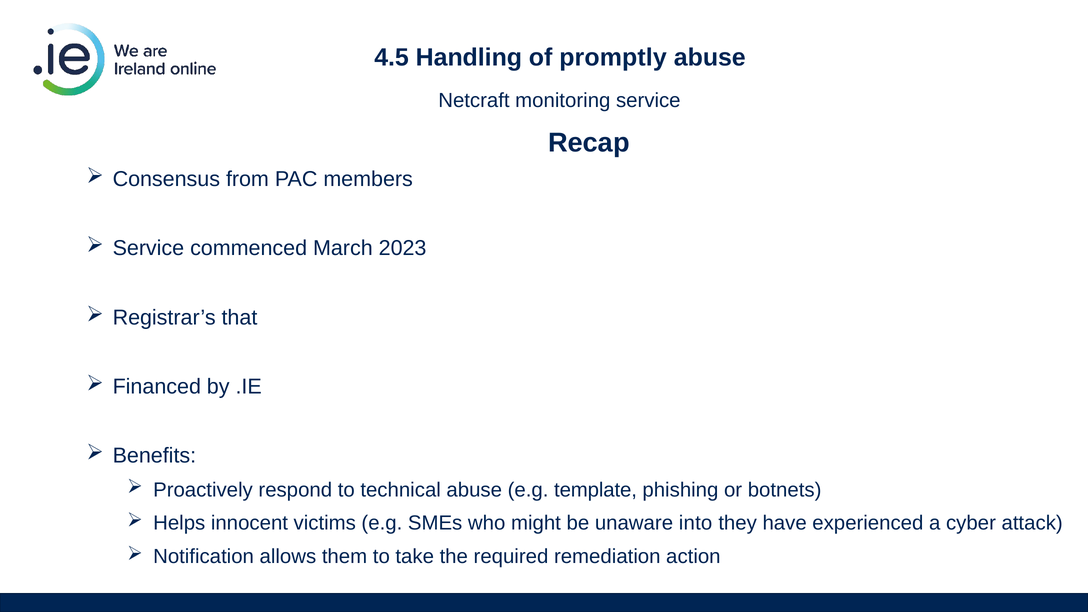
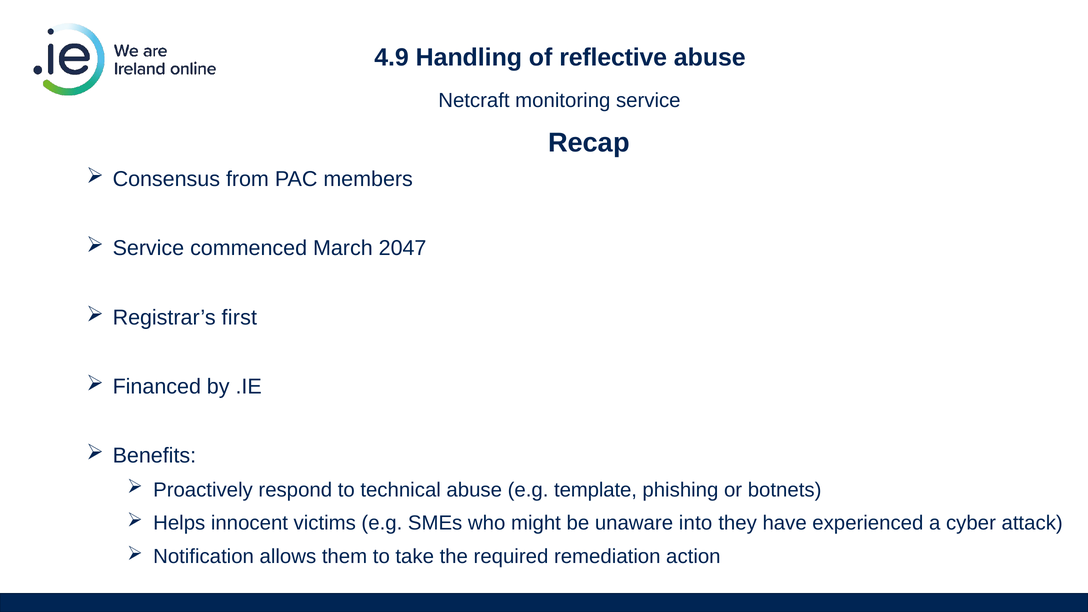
4.5: 4.5 -> 4.9 (392, 57)
promptly: promptly -> reflective (613, 57)
2023: 2023 -> 2047 (403, 248)
that: that -> first (239, 317)
